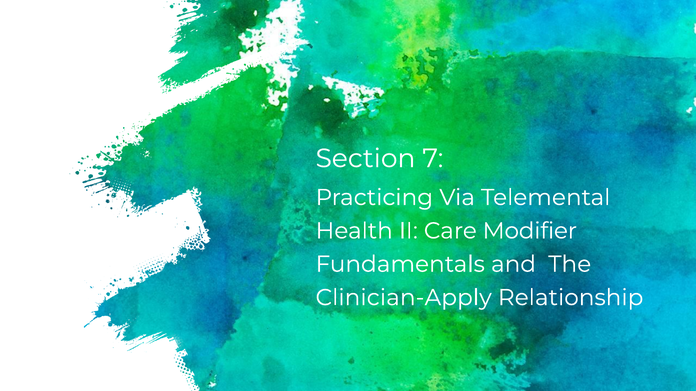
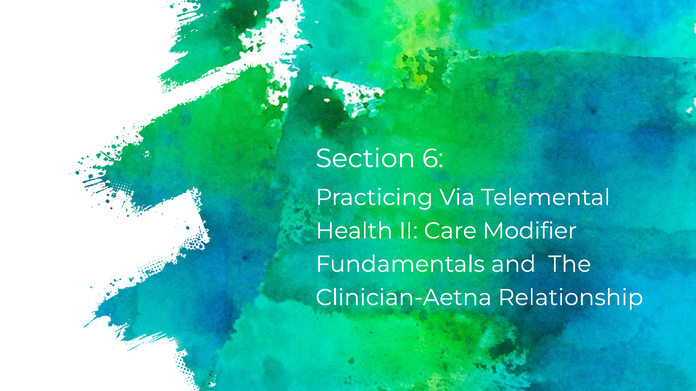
7: 7 -> 6 (433, 159)
Clinician-Apply: Clinician-Apply -> Clinician-Aetna (404, 298)
